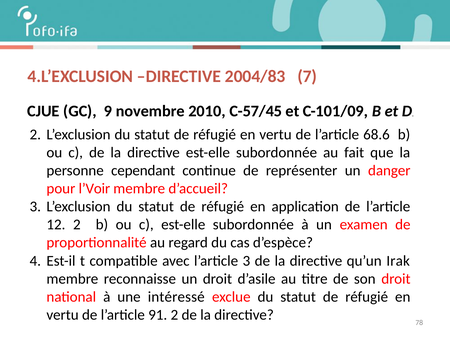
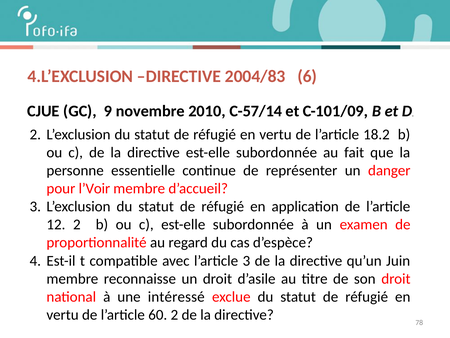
7: 7 -> 6 (307, 76)
C-57/45: C-57/45 -> C-57/14 (256, 111)
68.6: 68.6 -> 18.2 (376, 134)
cependant: cependant -> essentielle (143, 170)
Irak: Irak -> Juin (398, 260)
91: 91 -> 60 (158, 314)
